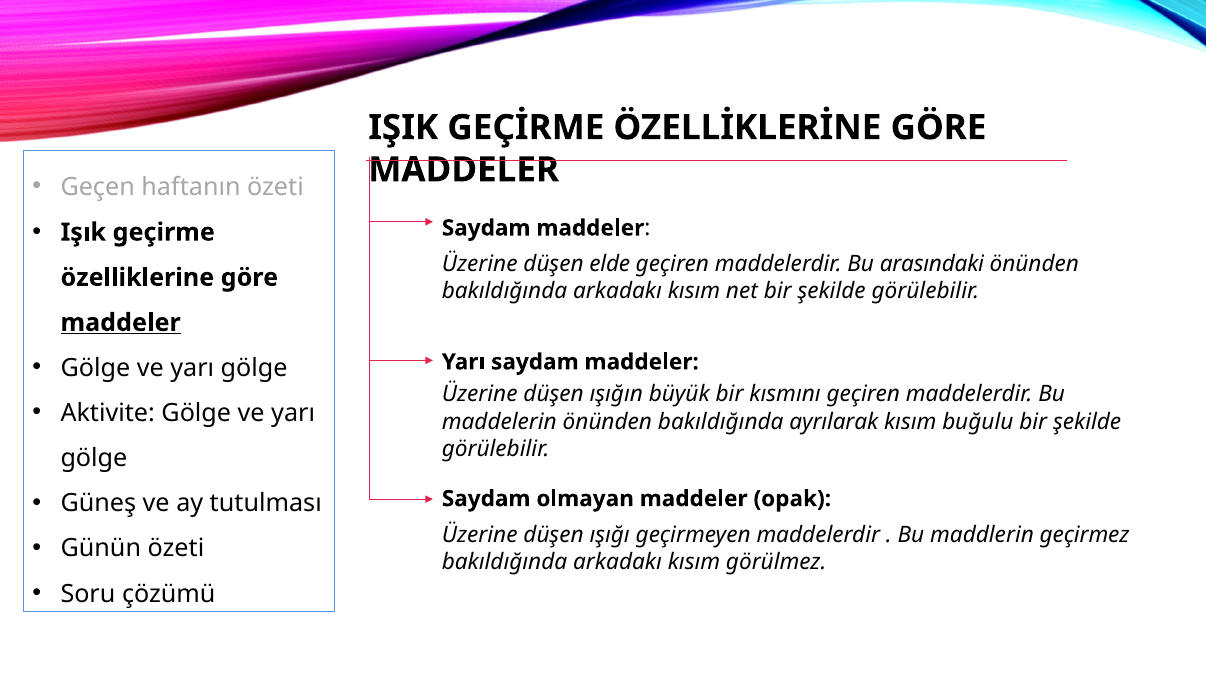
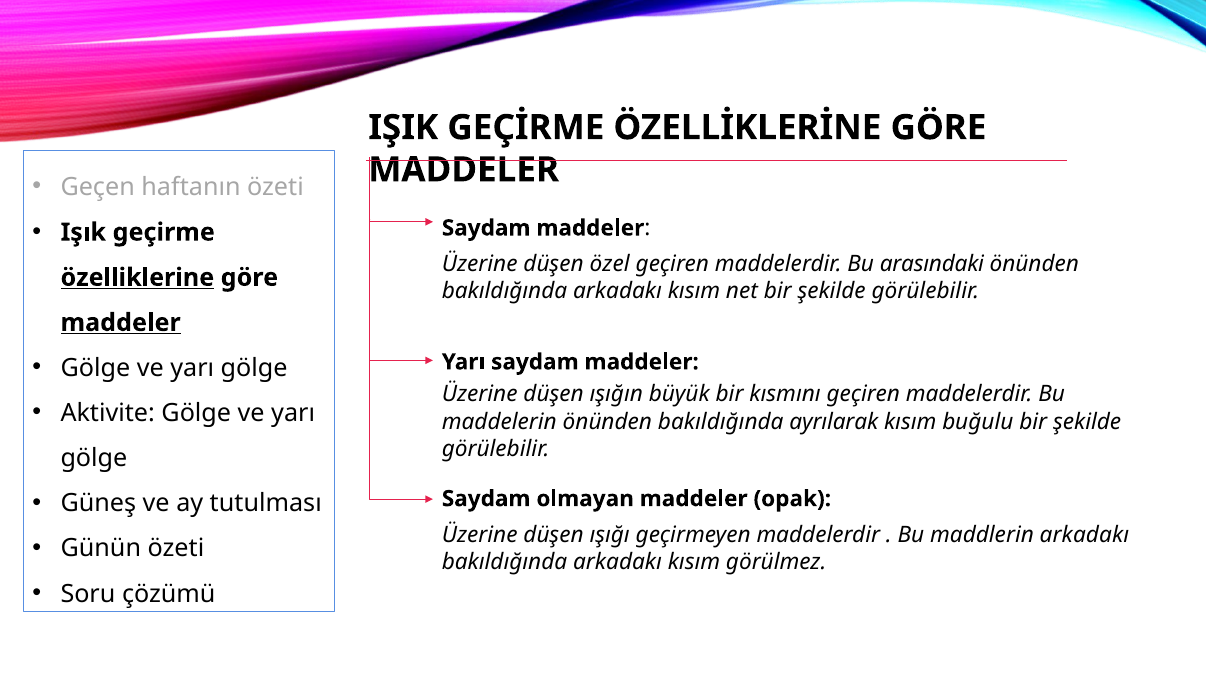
elde: elde -> özel (610, 264)
özelliklerine underline: none -> present (137, 278)
maddlerin geçirmez: geçirmez -> arkadakı (1084, 535)
